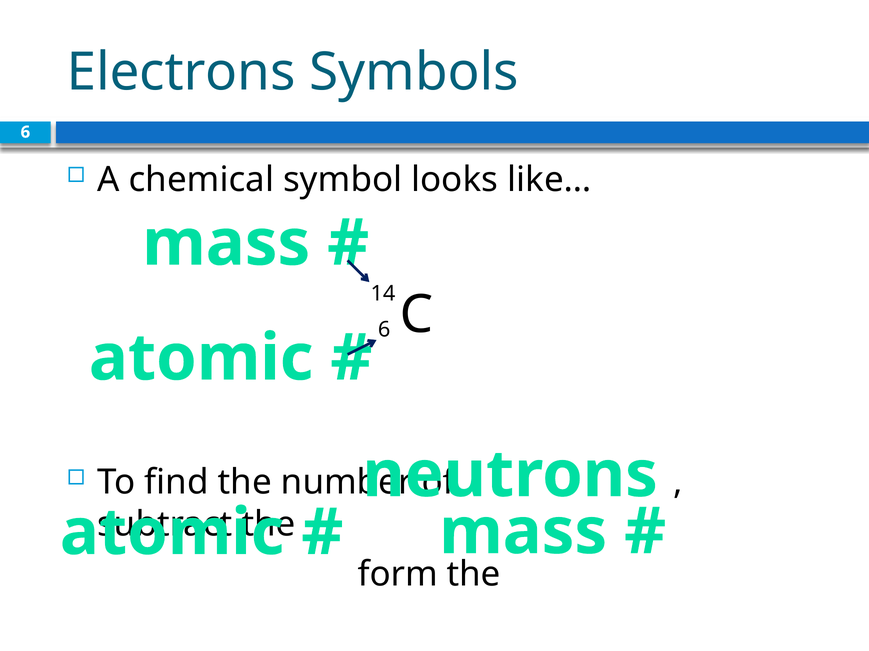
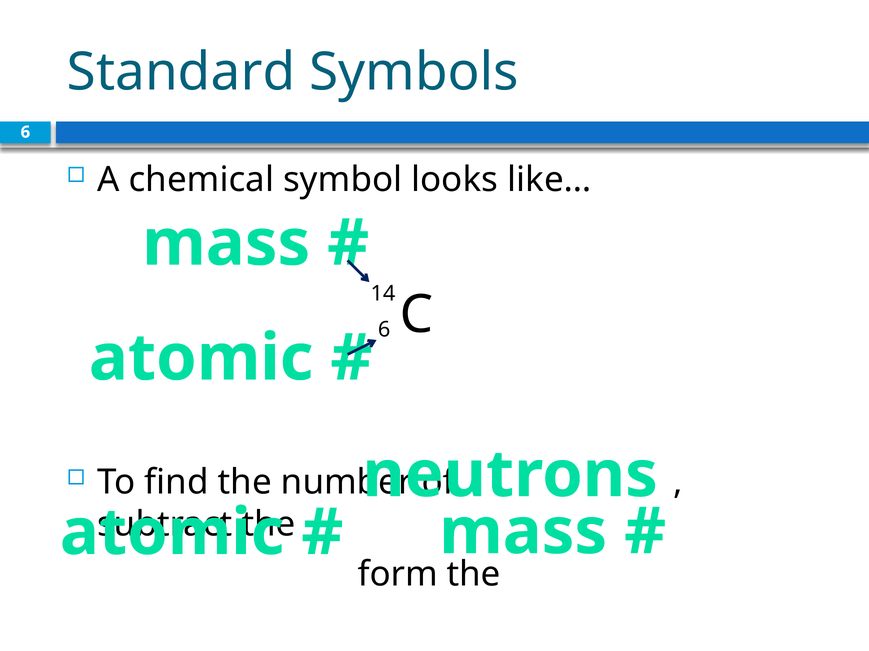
Electrons: Electrons -> Standard (181, 72)
